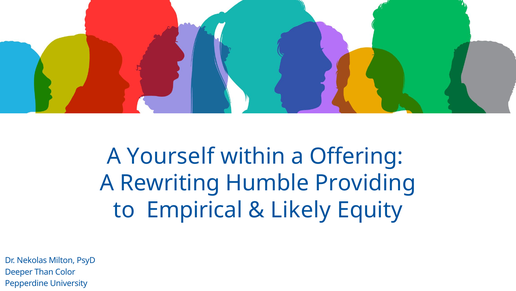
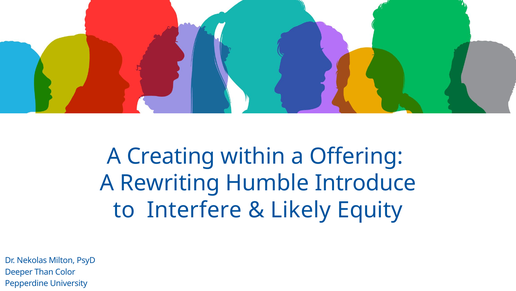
Yourself: Yourself -> Creating (171, 156)
Providing: Providing -> Introduce (365, 183)
Empirical: Empirical -> Interfere (194, 210)
